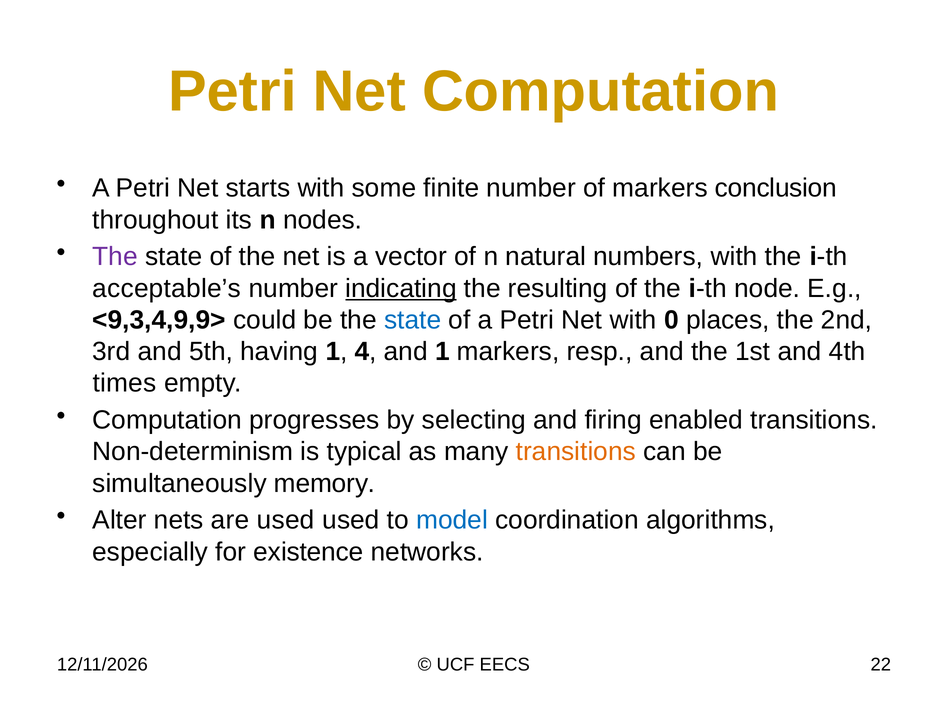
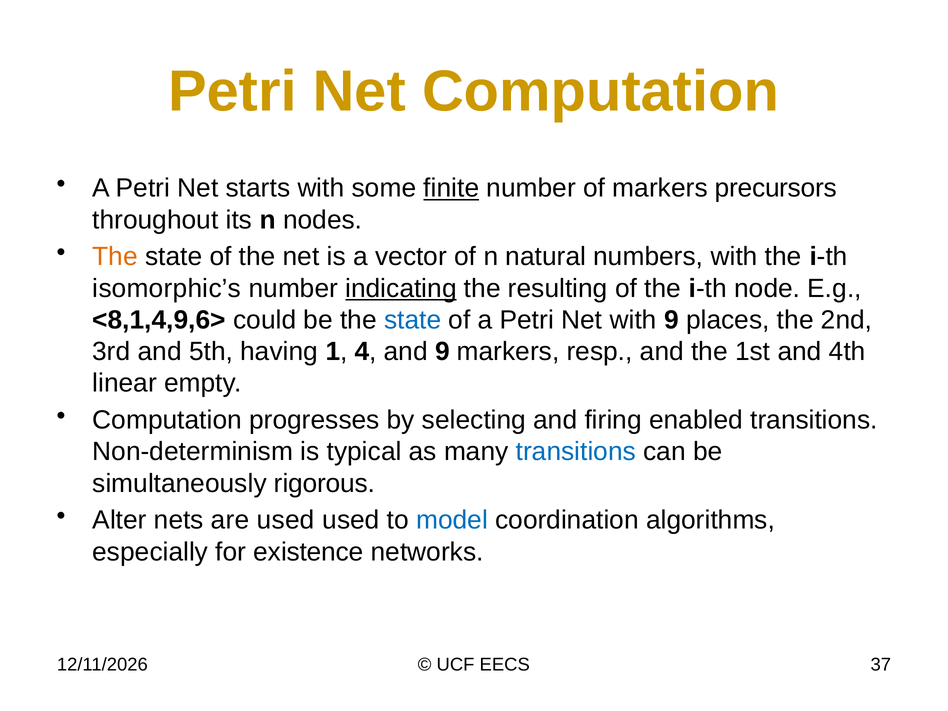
finite underline: none -> present (451, 188)
conclusion: conclusion -> precursors (776, 188)
The colour: purple -> orange (115, 257)
acceptable’s: acceptable’s -> isomorphic’s (167, 288)
<9,3,4,9,9>: <9,3,4,9,9> -> <8,1,4,9,6> (159, 320)
with 0: 0 -> 9 (672, 320)
and 1: 1 -> 9 (442, 352)
times: times -> linear (125, 383)
transitions colour: orange -> blue (576, 452)
memory: memory -> rigorous (325, 483)
22: 22 -> 37 (881, 665)
